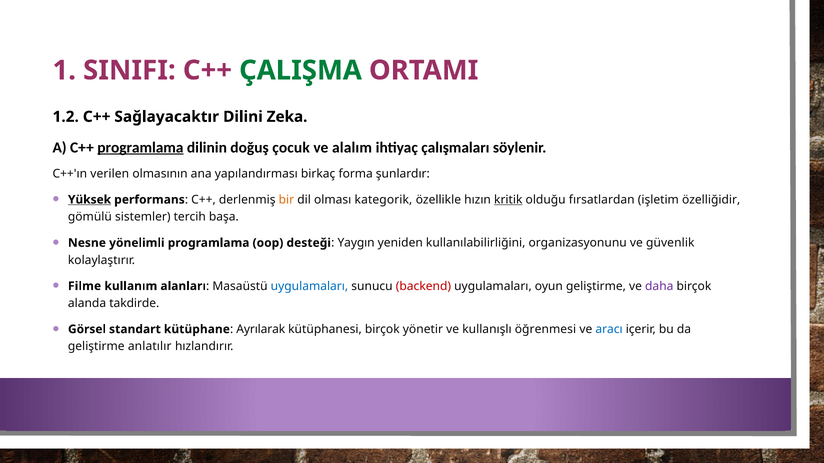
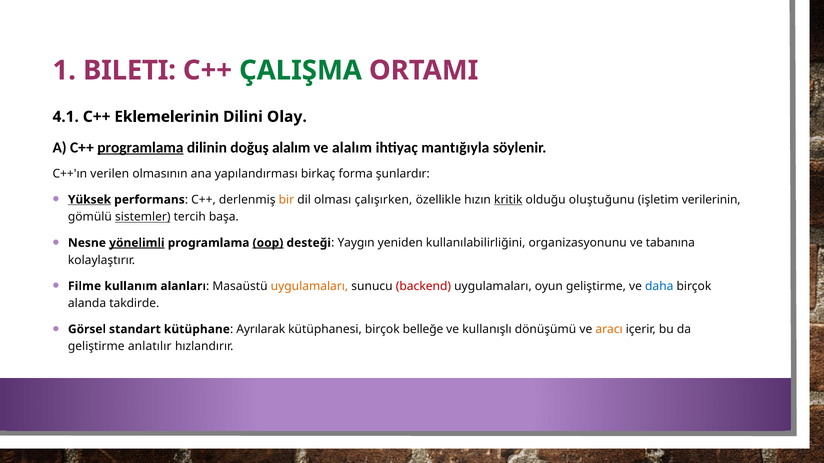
SINIFI: SINIFI -> BILETI (130, 70)
1.2: 1.2 -> 4.1 (66, 117)
Sağlayacaktır: Sağlayacaktır -> Eklemelerinin (167, 117)
Zeka: Zeka -> Olay (287, 117)
doğuş çocuk: çocuk -> alalım (291, 148)
çalışmaları: çalışmaları -> mantığıyla (455, 148)
kategorik: kategorik -> çalışırken (383, 200)
fırsatlardan: fırsatlardan -> oluştuğunu (602, 200)
özelliğidir: özelliğidir -> verilerinin (711, 200)
sistemler underline: none -> present (143, 217)
yönelimli underline: none -> present (137, 243)
oop underline: none -> present (268, 243)
güvenlik: güvenlik -> tabanına (670, 243)
uygulamaları colour: blue -> orange (309, 286)
daha colour: purple -> blue (659, 286)
yönetir: yönetir -> belleğe (423, 330)
öğrenmesi: öğrenmesi -> dönüşümü (545, 330)
aracı colour: blue -> orange (609, 330)
